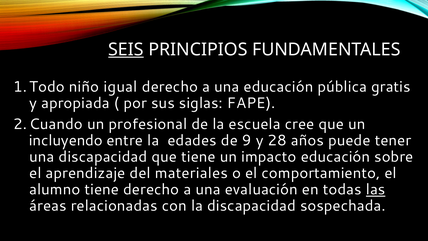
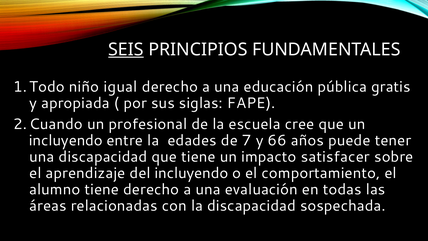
9: 9 -> 7 (247, 140)
28: 28 -> 66 (277, 140)
impacto educación: educación -> satisfacer (335, 157)
del materiales: materiales -> incluyendo (191, 173)
las underline: present -> none (376, 189)
